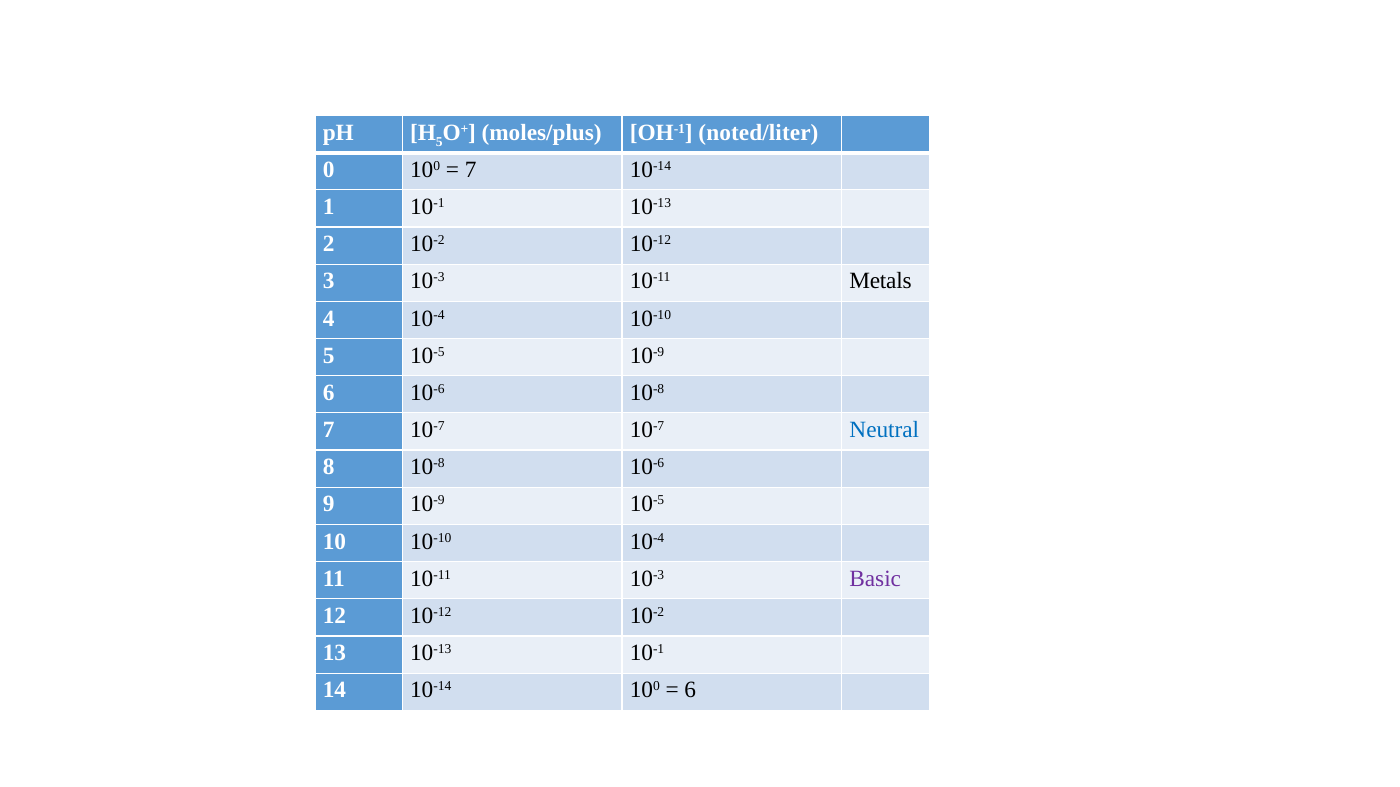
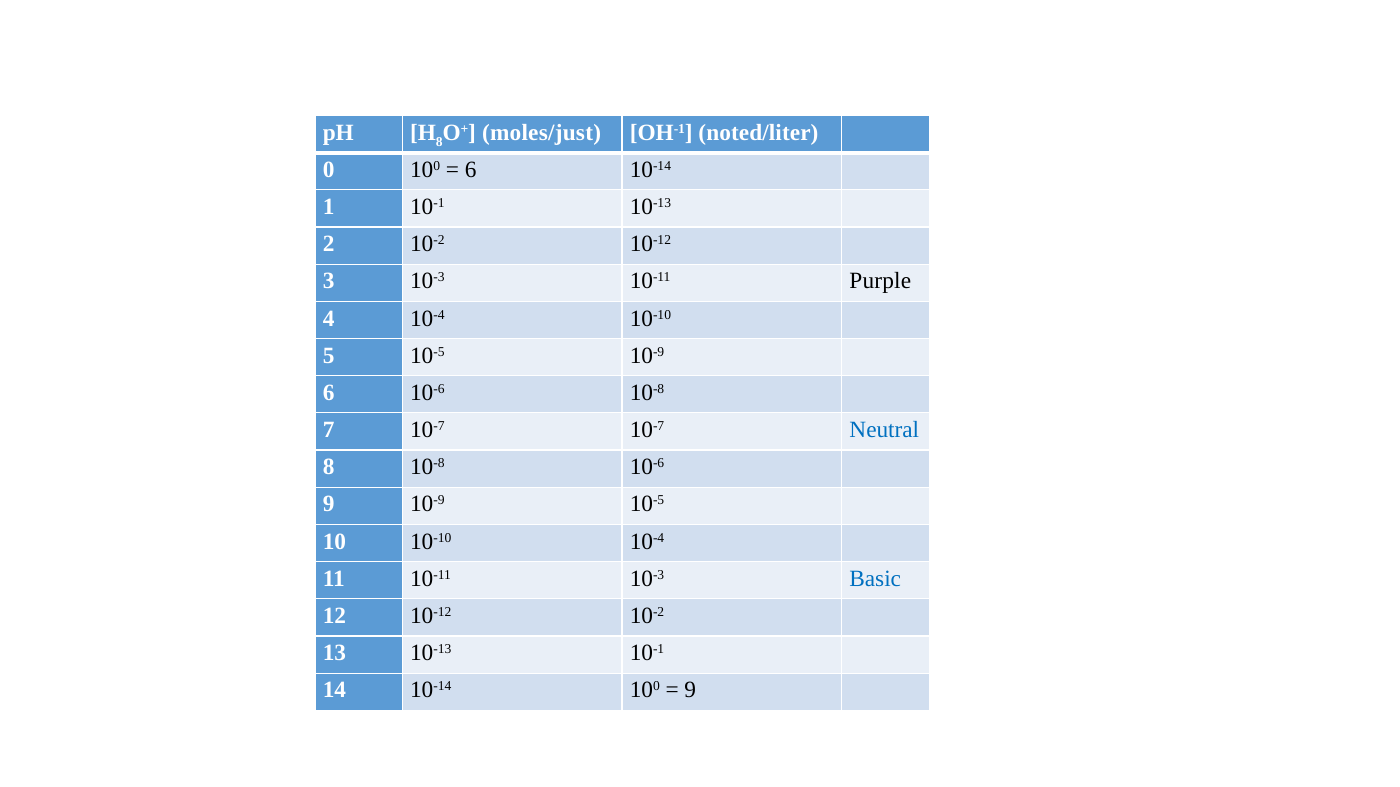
5: 5 -> 8 (439, 142)
moles/plus: moles/plus -> moles/just (542, 133)
7: 7 -> 6 (471, 170)
Metals: Metals -> Purple (880, 281)
Basic colour: purple -> blue (875, 579)
6: 6 -> 9 (690, 691)
